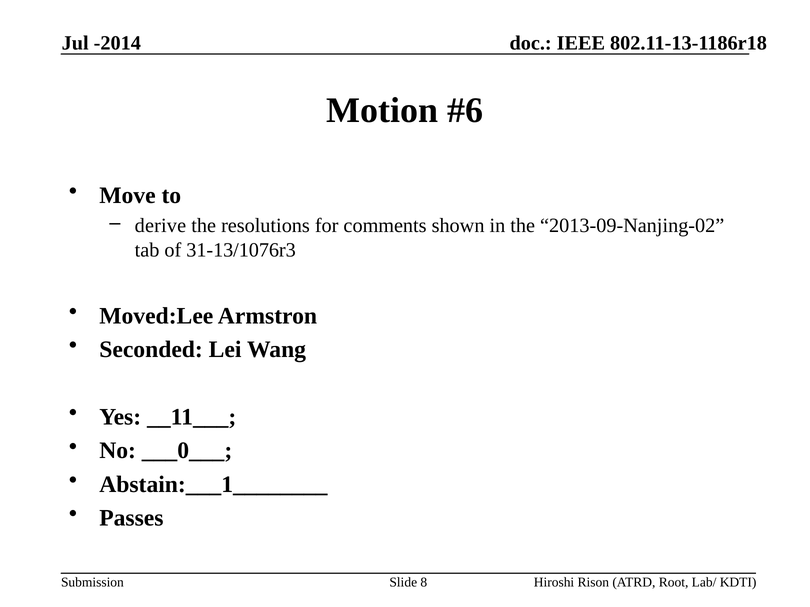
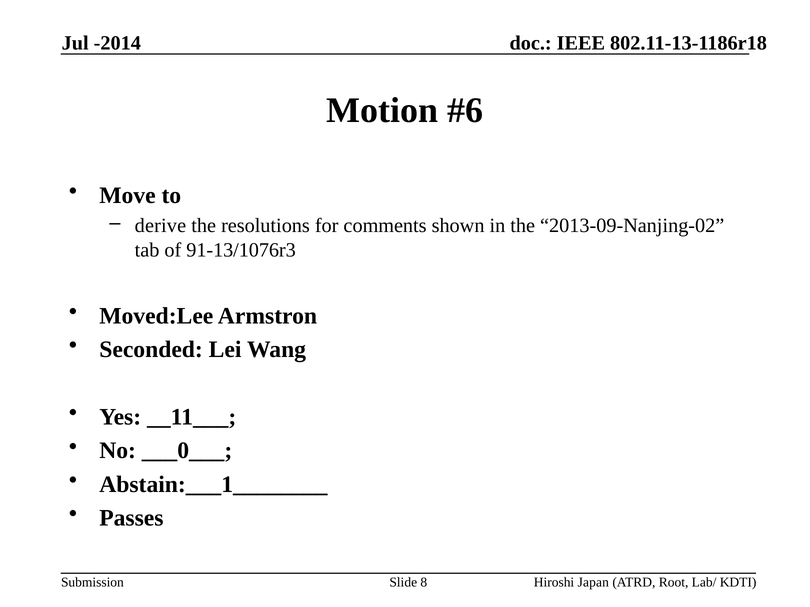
31-13/1076r3: 31-13/1076r3 -> 91-13/1076r3 (241, 250)
Rison: Rison -> Japan (593, 583)
